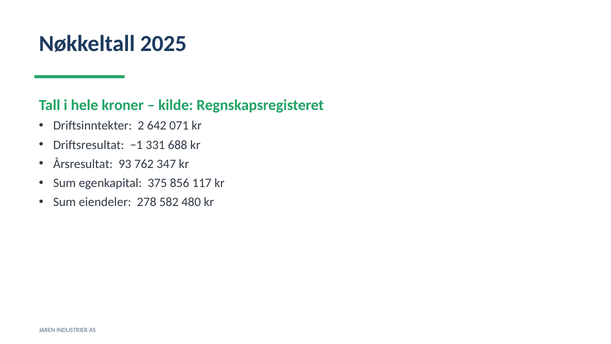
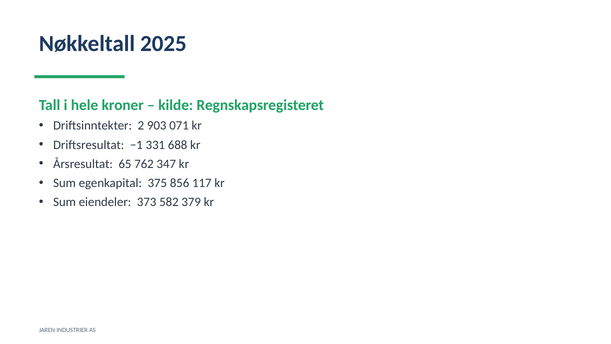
642: 642 -> 903 (157, 126)
93: 93 -> 65 (125, 164)
278: 278 -> 373 (147, 202)
480: 480 -> 379 (191, 202)
